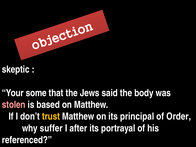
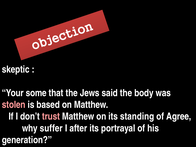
trust colour: yellow -> pink (51, 116)
principal: principal -> standing (137, 116)
Order: Order -> Agree (179, 116)
referenced: referenced -> generation (27, 140)
